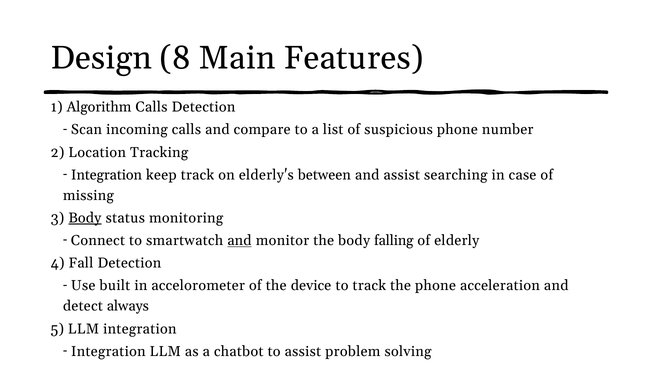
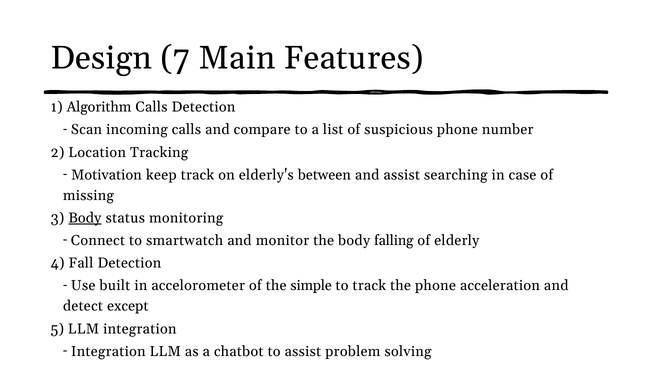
8: 8 -> 7 (175, 58)
Integration: Integration -> Motivation (106, 175)
and underline: present -> none (239, 240)
device: device -> simple (311, 286)
always: always -> except (128, 306)
